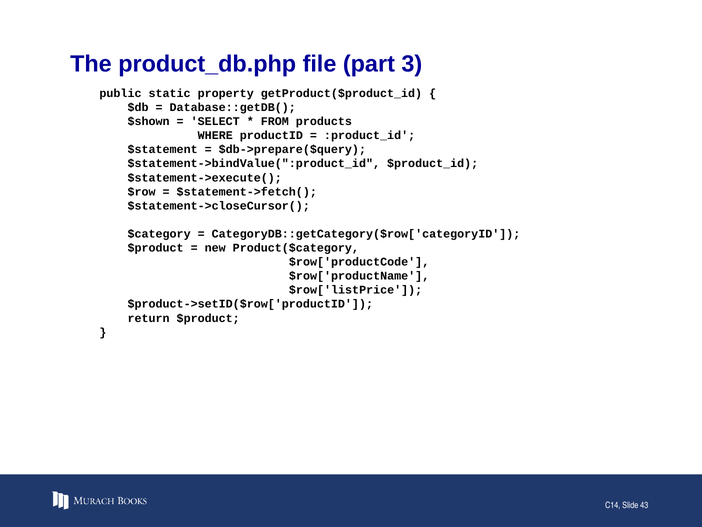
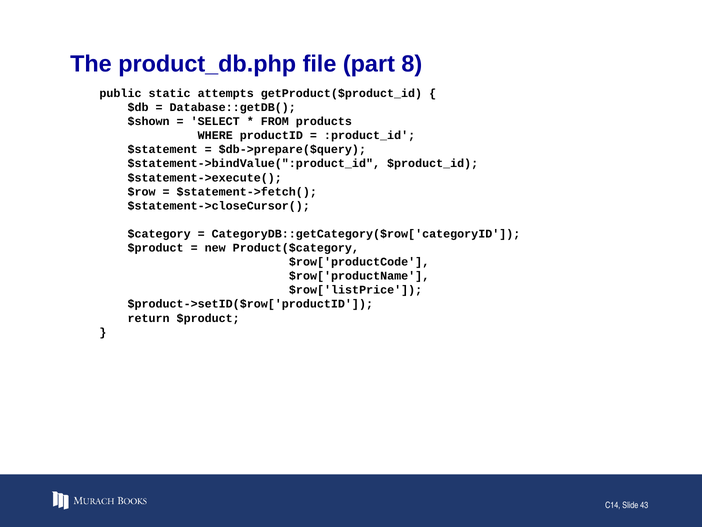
3: 3 -> 8 (412, 64)
property: property -> attempts (226, 93)
